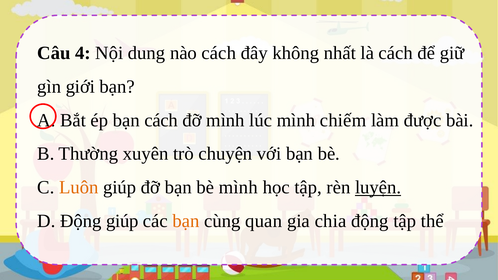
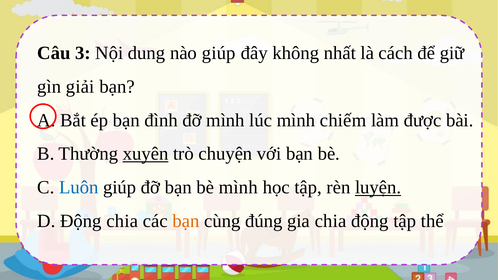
4: 4 -> 3 (83, 53)
nào cách: cách -> giúp (219, 53)
giới: giới -> giải (80, 87)
bạn cách: cách -> đình (161, 120)
xuyên underline: none -> present (146, 154)
Luôn colour: orange -> blue (79, 187)
Động giúp: giúp -> chia (122, 221)
quan: quan -> đúng (264, 221)
